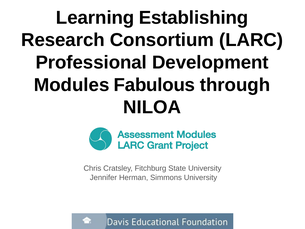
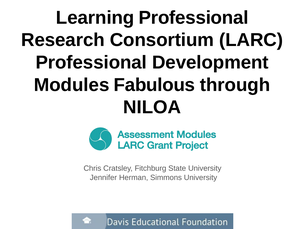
Learning Establishing: Establishing -> Professional (194, 18)
